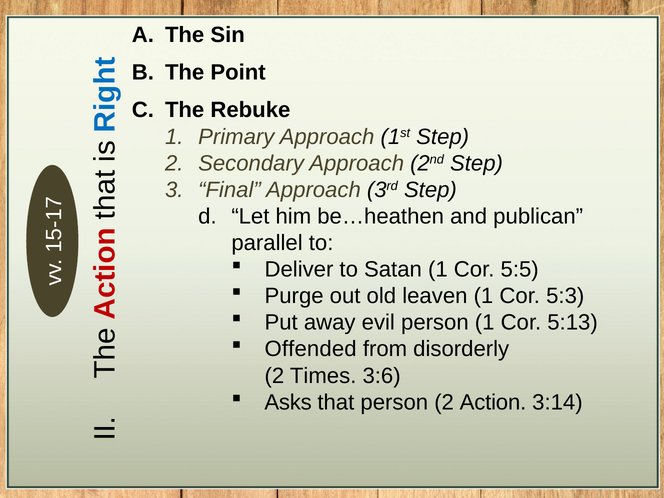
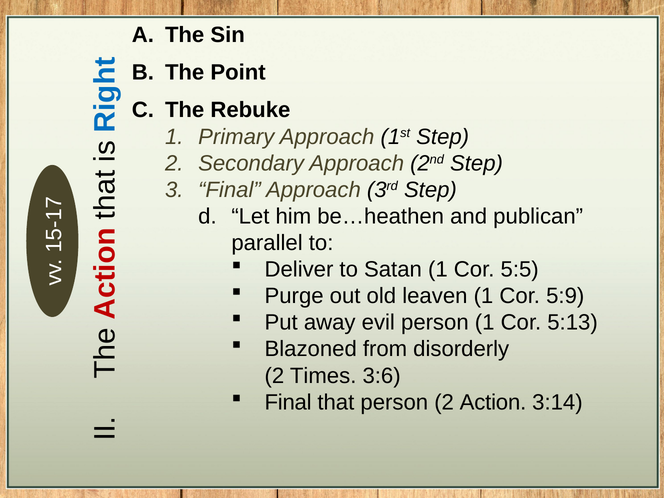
5:3: 5:3 -> 5:9 (565, 296)
Offended: Offended -> Blazoned (311, 349)
Asks: Asks -> Final (288, 402)
